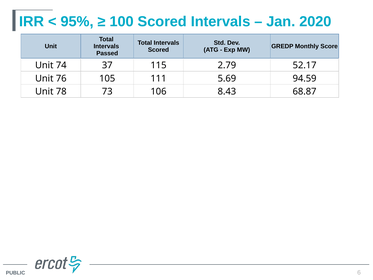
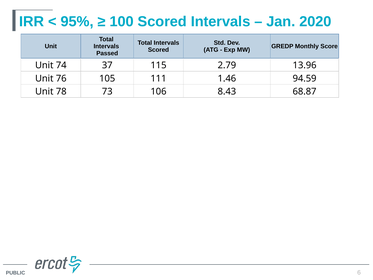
52.17: 52.17 -> 13.96 (305, 65)
5.69: 5.69 -> 1.46 (227, 78)
